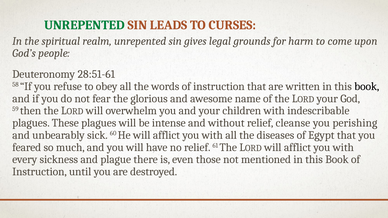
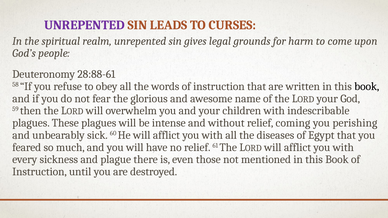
UNREPENTED colour: green -> purple (84, 25)
28:51-61: 28:51-61 -> 28:88-61 (96, 74)
cleanse: cleanse -> coming (293, 123)
